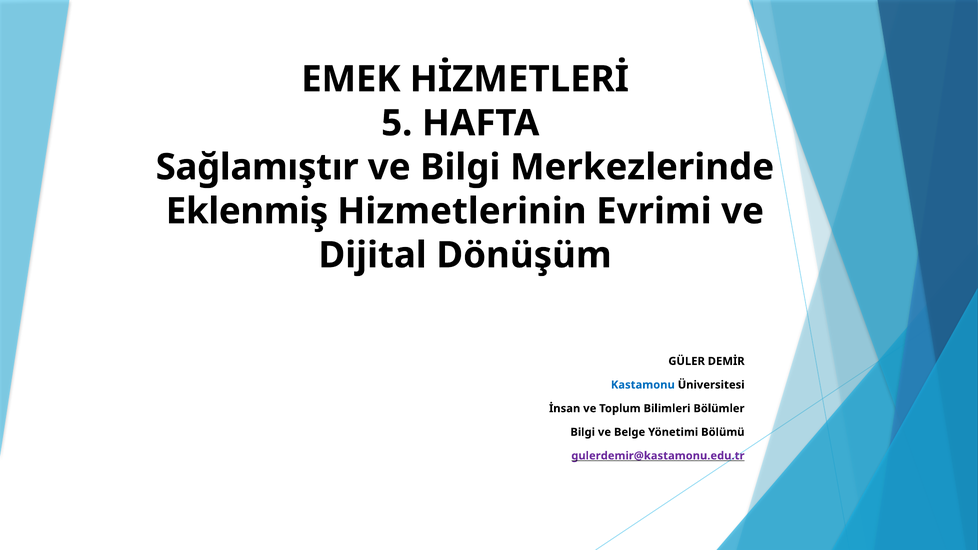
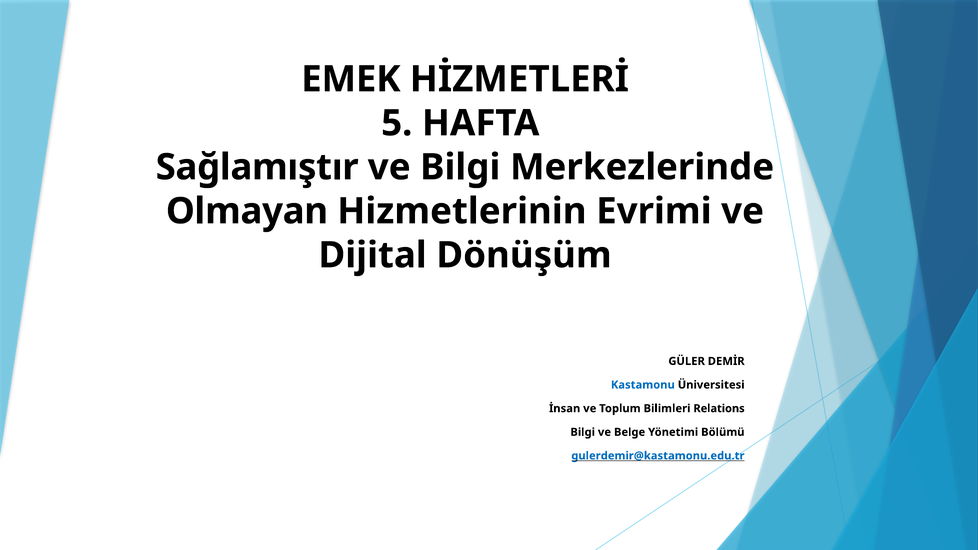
Eklenmiş: Eklenmiş -> Olmayan (247, 211)
Bölümler: Bölümler -> Relations (719, 409)
gulerdemir@kastamonu.edu.tr colour: purple -> blue (658, 456)
